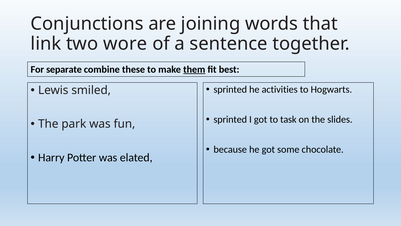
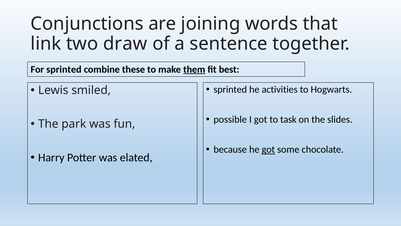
wore: wore -> draw (125, 44)
For separate: separate -> sprinted (64, 69)
sprinted: sprinted -> possible (230, 119)
got underline: none -> present (268, 149)
